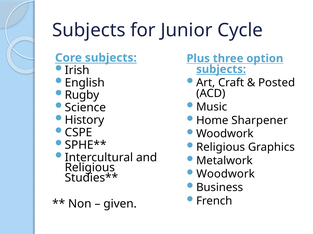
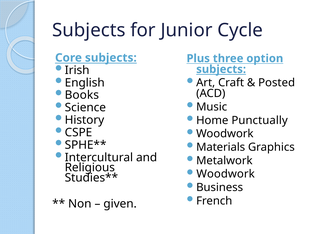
Rugby: Rugby -> Books (82, 95)
Sharpener: Sharpener -> Punctually (260, 121)
Religious: Religious -> Materials (221, 148)
